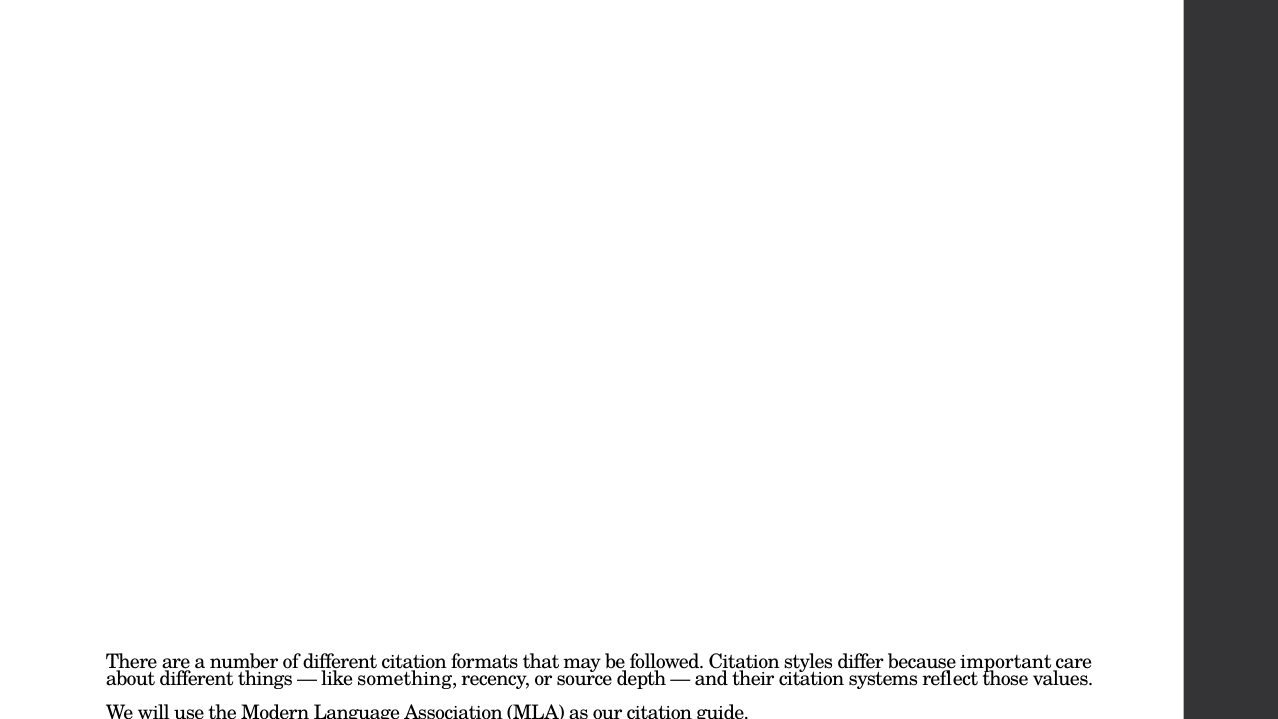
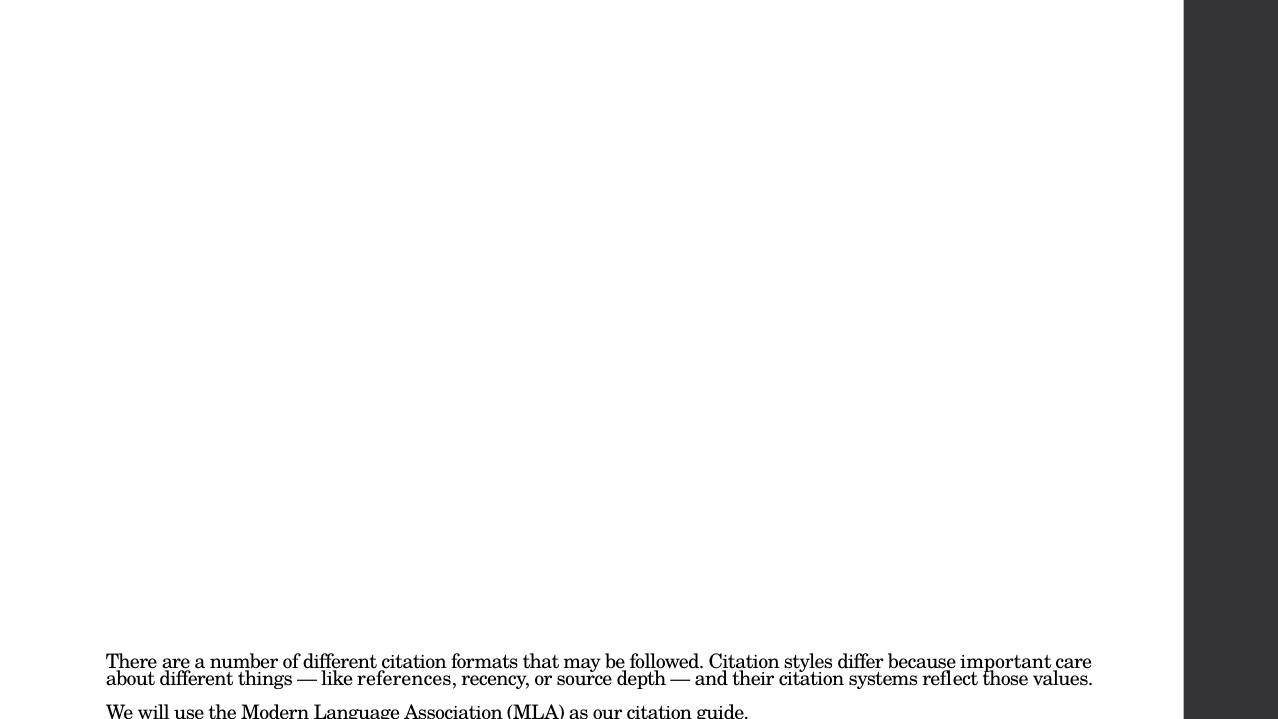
something: something -> references (407, 679)
